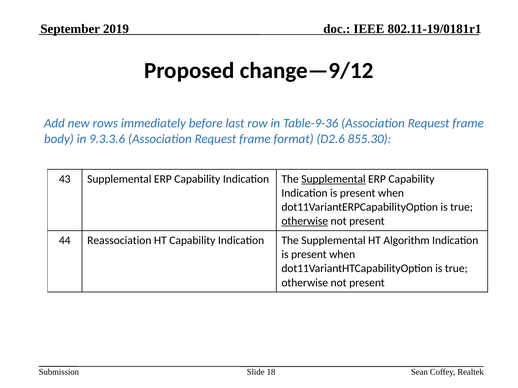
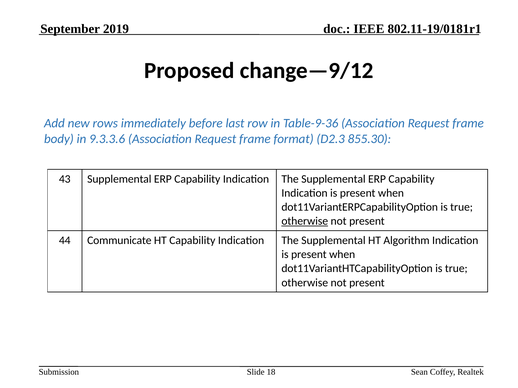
D2.6: D2.6 -> D2.3 (331, 139)
Supplemental underline: present -> none (333, 179)
Reassociation: Reassociation -> Communicate (119, 241)
